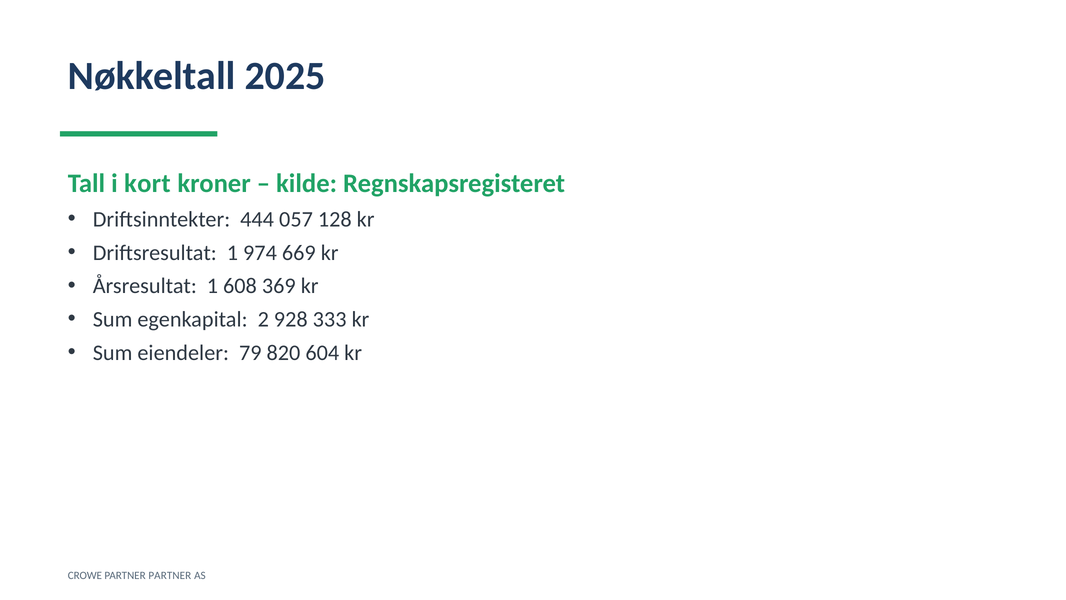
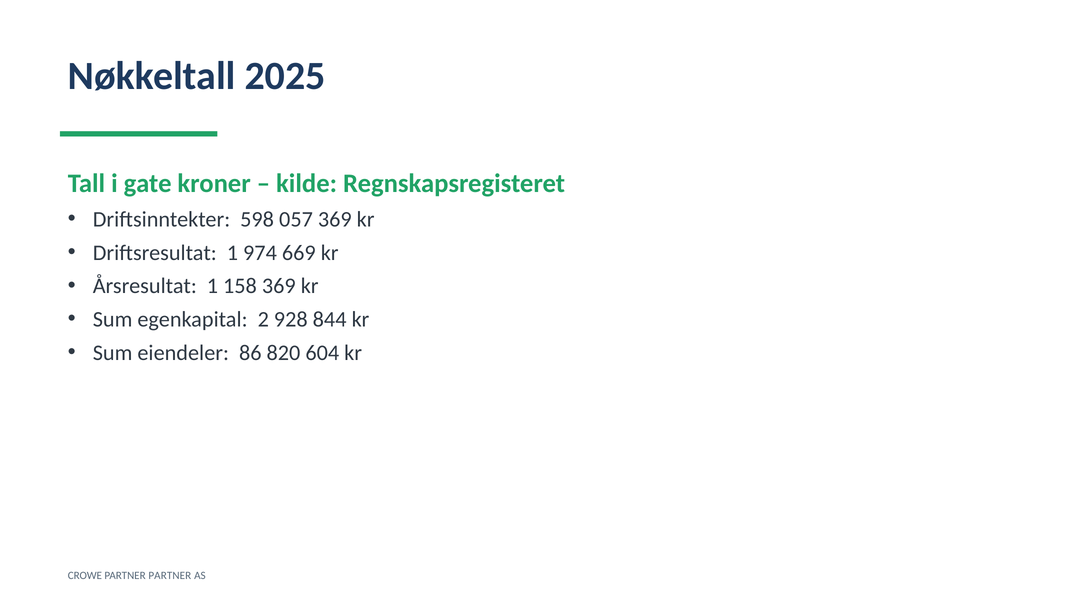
kort: kort -> gate (148, 184)
444: 444 -> 598 (257, 219)
057 128: 128 -> 369 (335, 219)
608: 608 -> 158 (240, 286)
333: 333 -> 844 (330, 319)
79: 79 -> 86 (250, 353)
